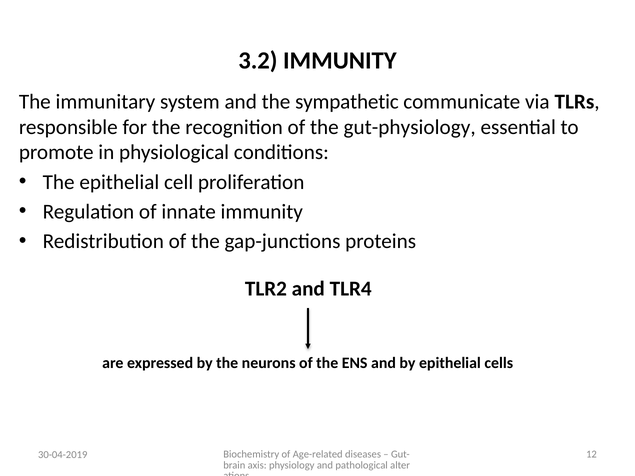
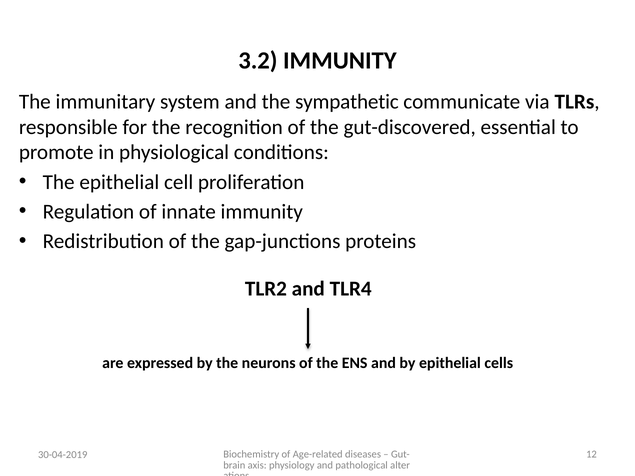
gut-physiology: gut-physiology -> gut-discovered (410, 127)
